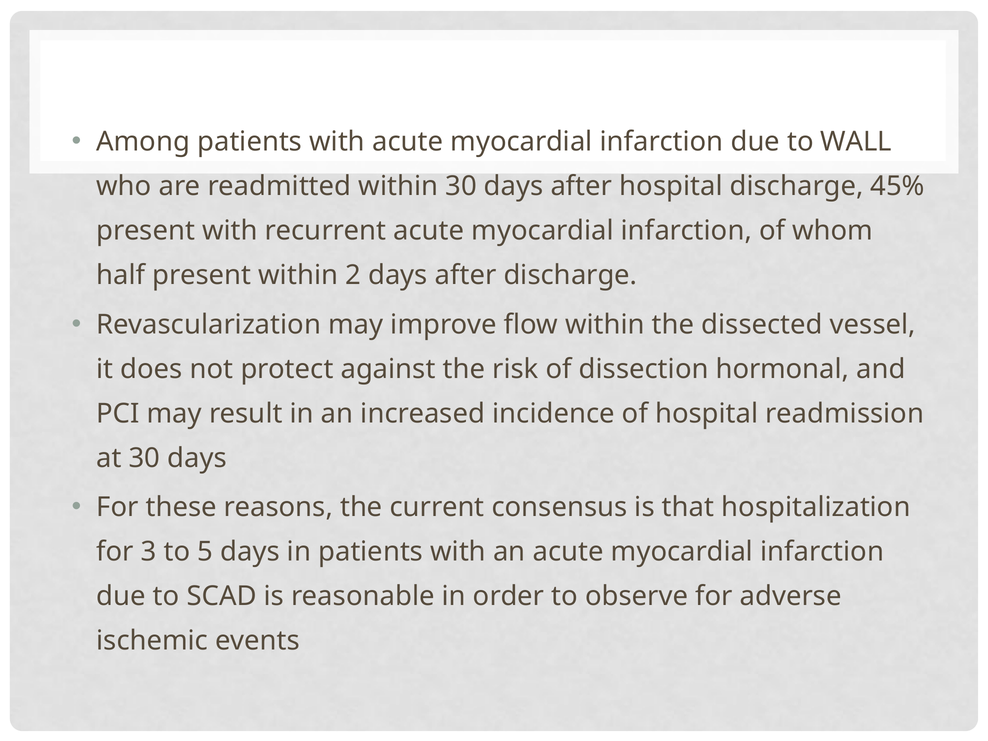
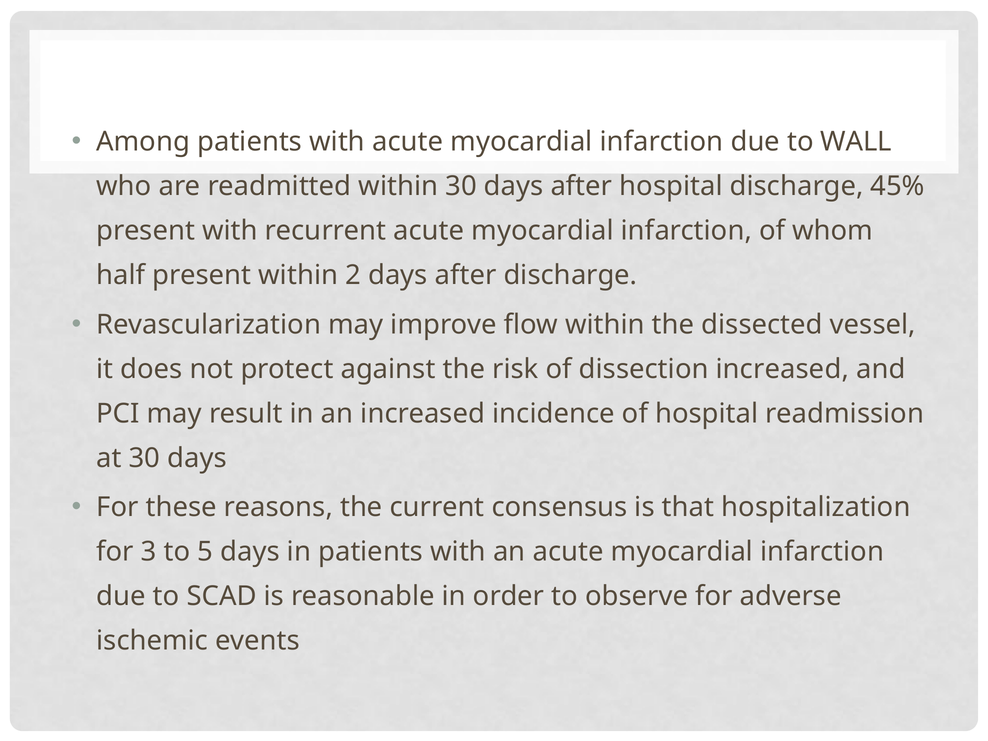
dissection hormonal: hormonal -> increased (782, 369)
